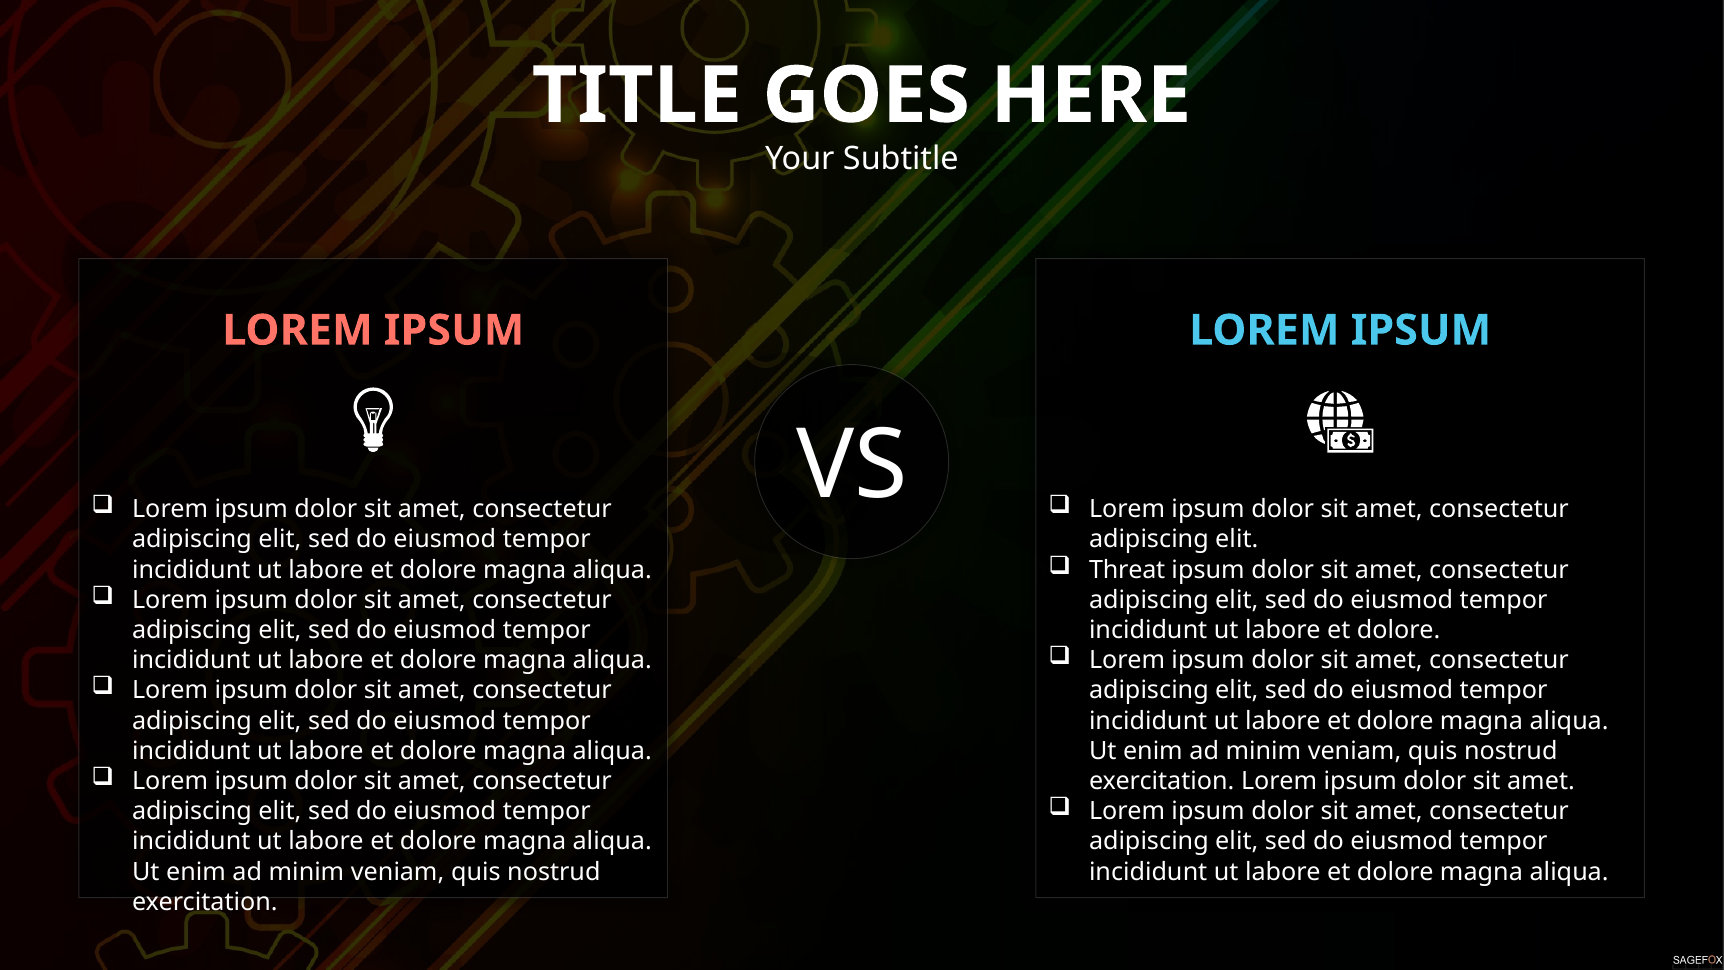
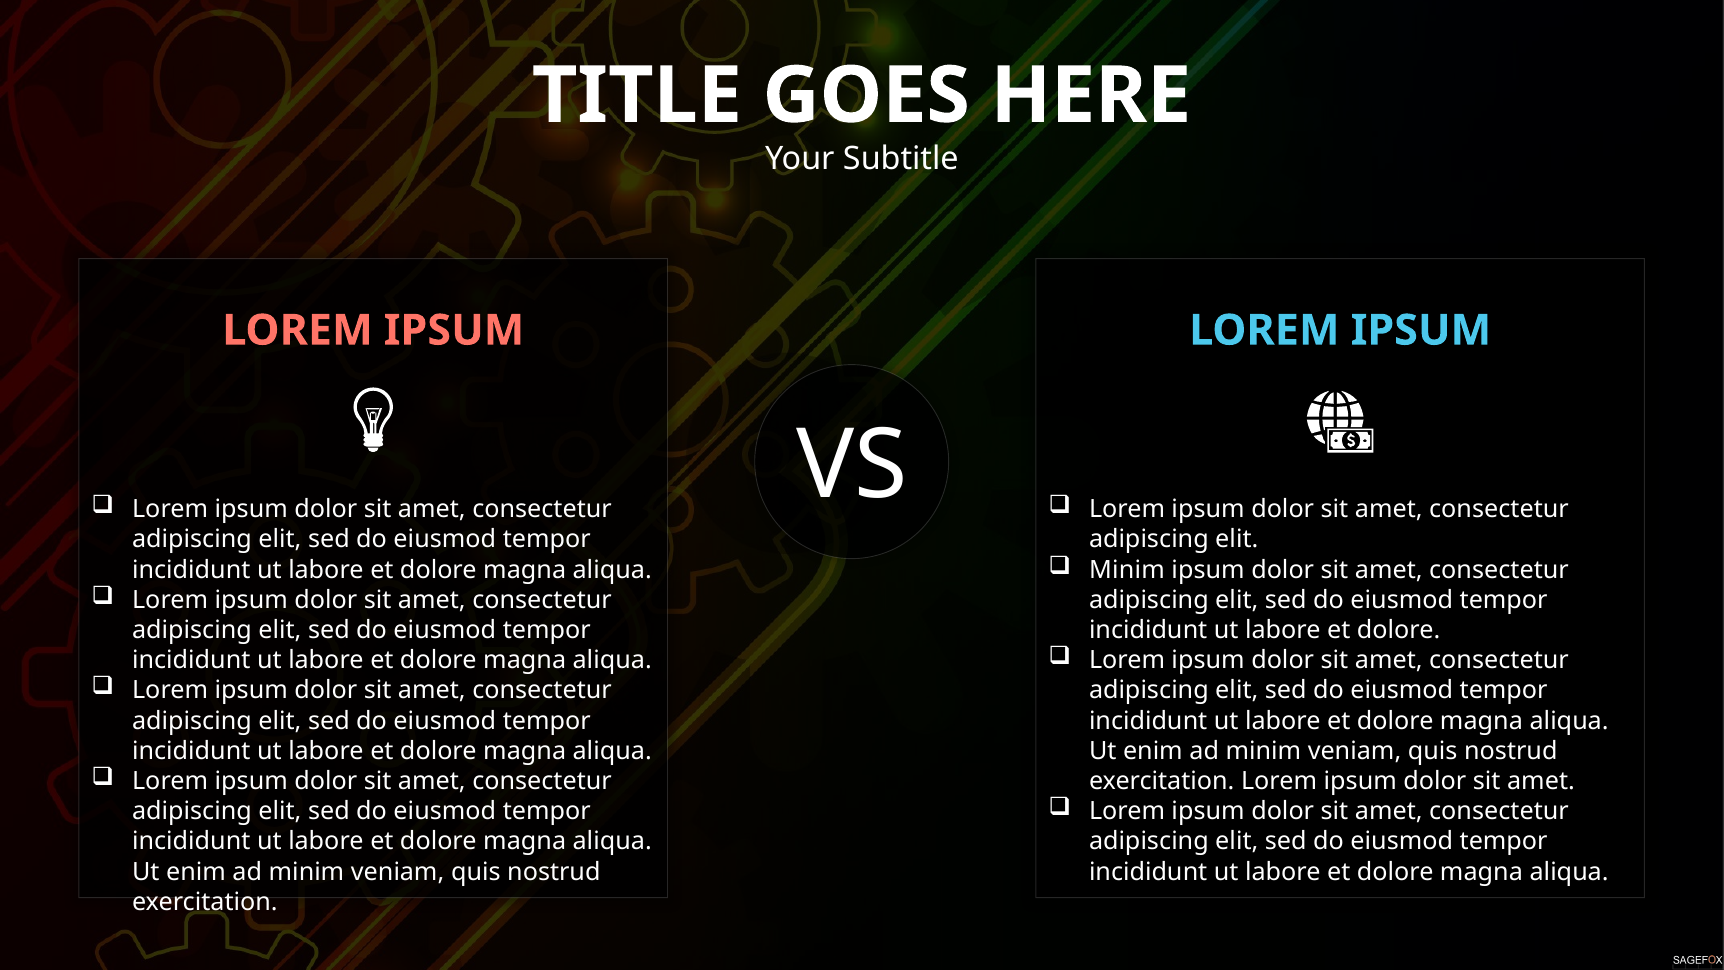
Threat: Threat -> Minim (1127, 570)
